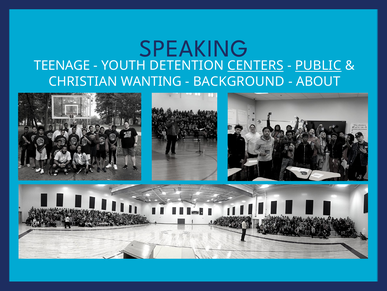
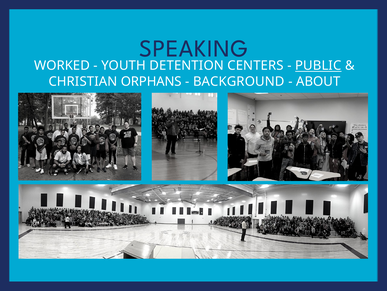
TEENAGE: TEENAGE -> WORKED (62, 65)
CENTERS underline: present -> none (255, 65)
WANTING: WANTING -> ORPHANS (151, 81)
